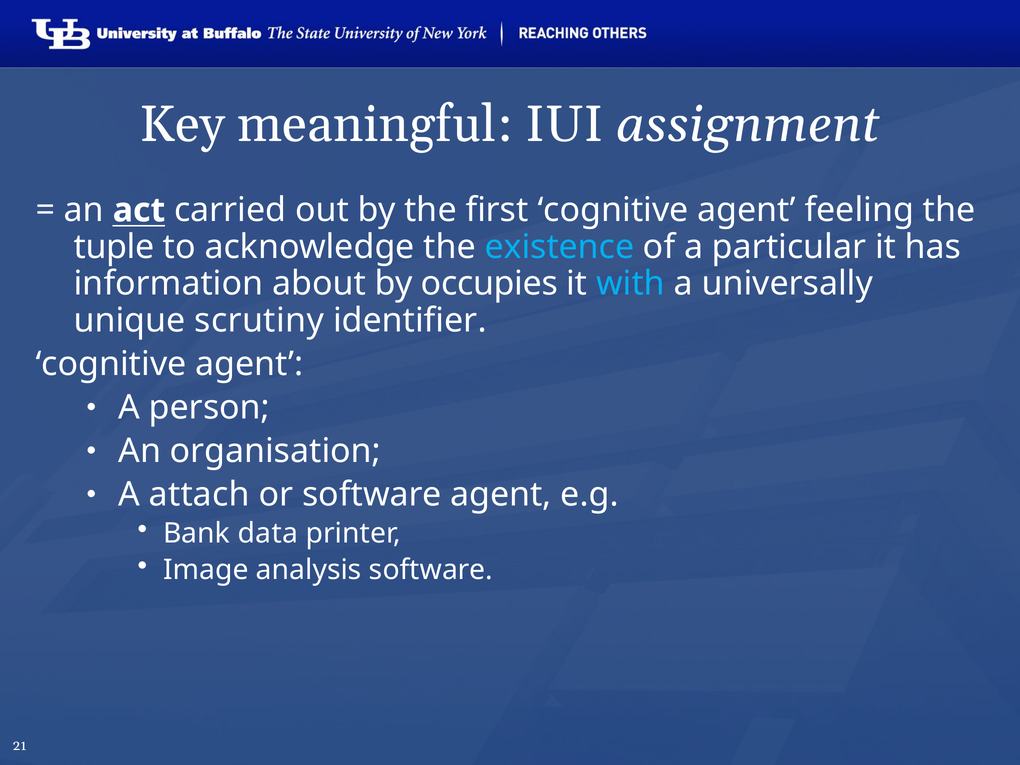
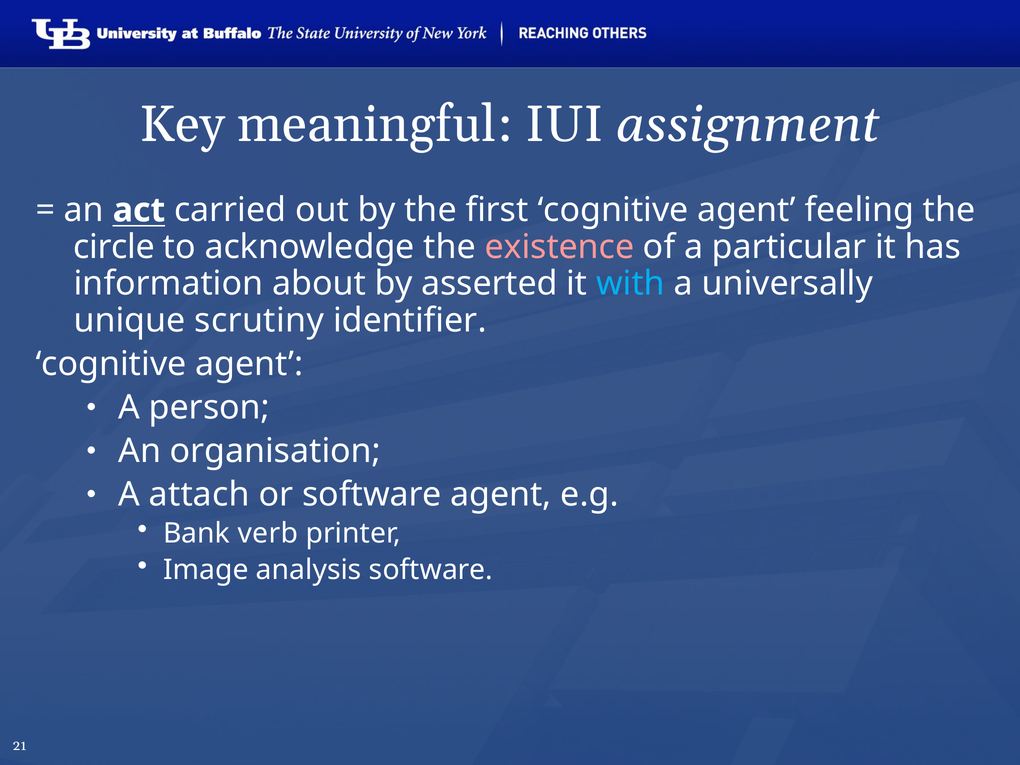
tuple: tuple -> circle (114, 247)
existence colour: light blue -> pink (559, 247)
occupies: occupies -> asserted (489, 284)
data: data -> verb (268, 534)
